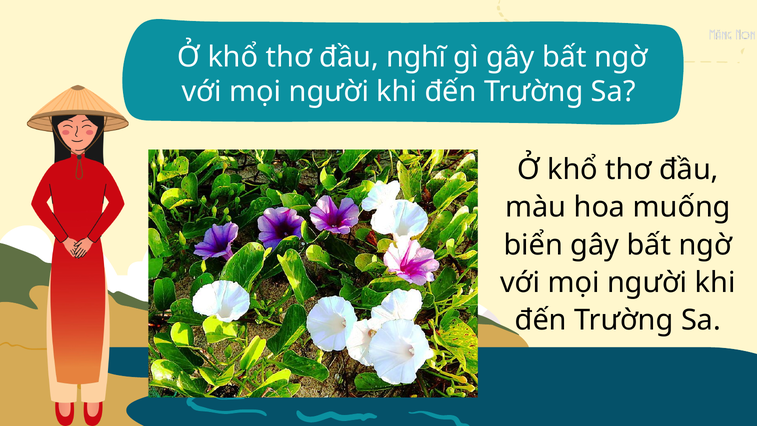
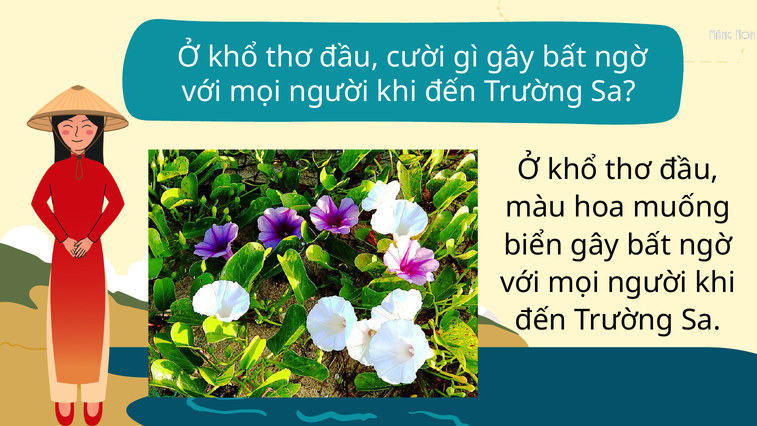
nghĩ: nghĩ -> cười (416, 57)
